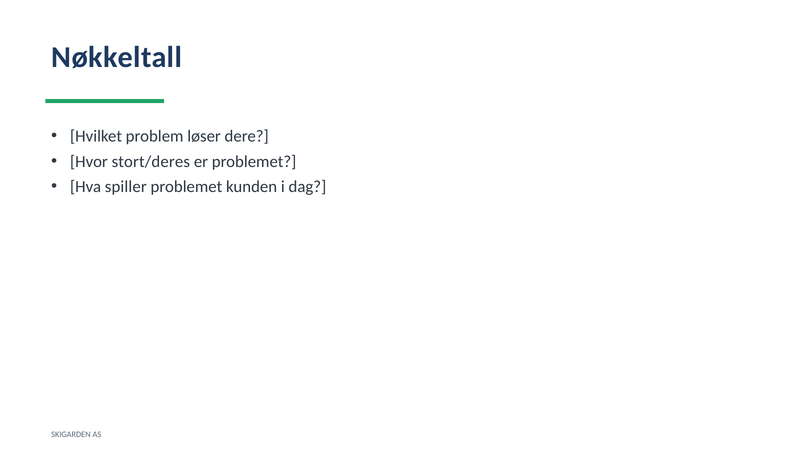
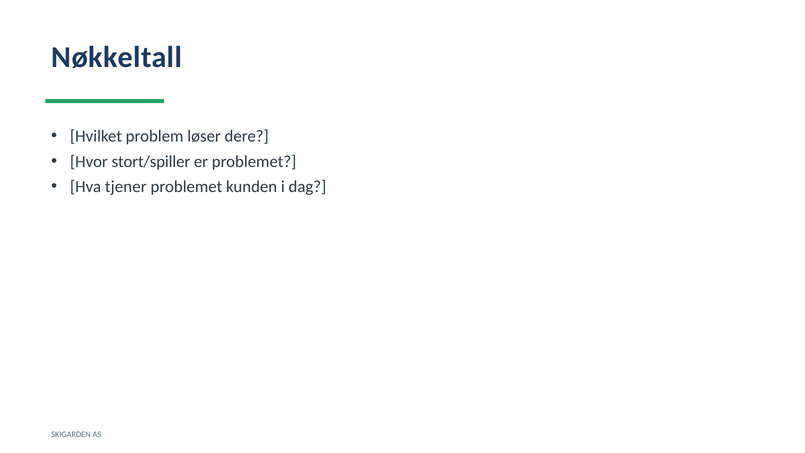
stort/deres: stort/deres -> stort/spiller (151, 162)
spiller: spiller -> tjener (126, 187)
